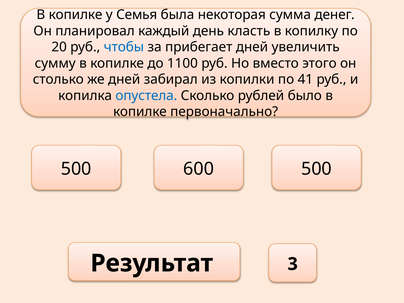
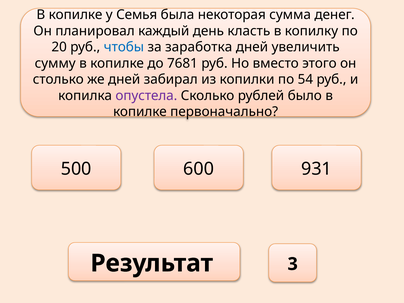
прибегает: прибегает -> заработка (199, 47)
1100: 1100 -> 7681 (182, 63)
41: 41 -> 54 (305, 80)
опустела colour: blue -> purple (146, 96)
500 500: 500 -> 931 (316, 169)
